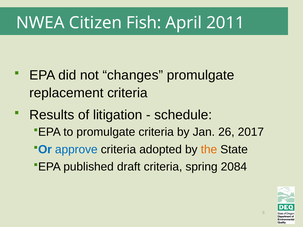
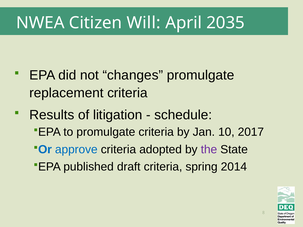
Fish: Fish -> Will (144, 23)
2011: 2011 -> 2035 (226, 23)
26: 26 -> 10 (226, 132)
the colour: orange -> purple (209, 150)
2084: 2084 -> 2014 (234, 167)
